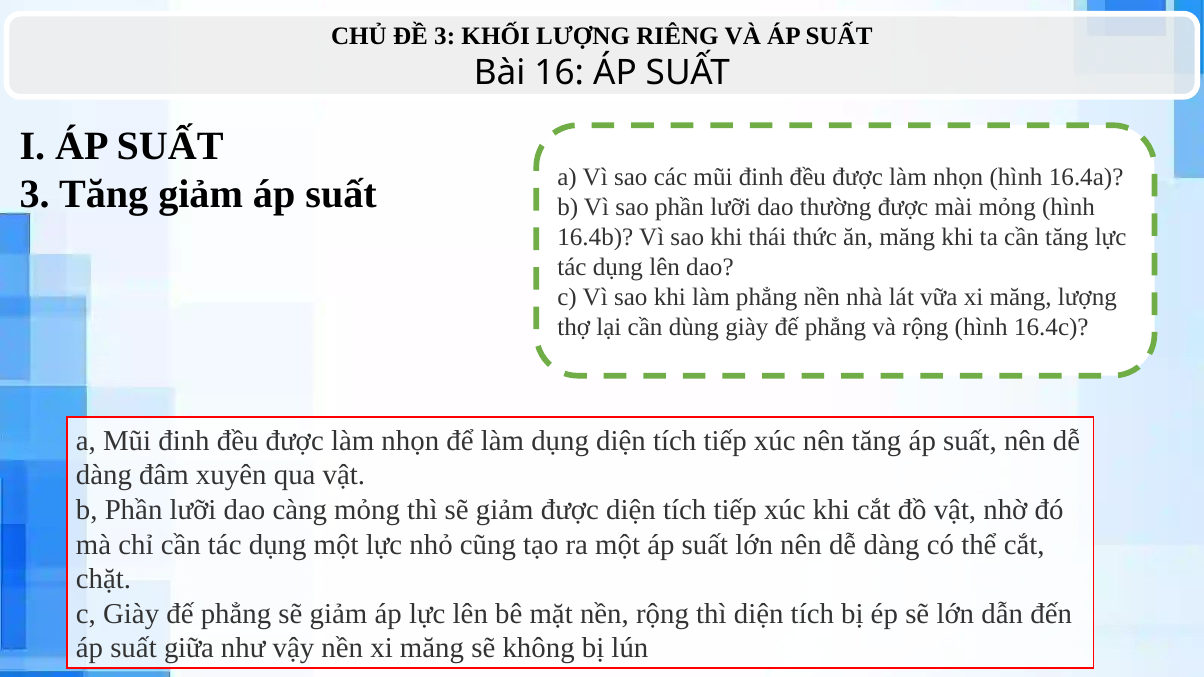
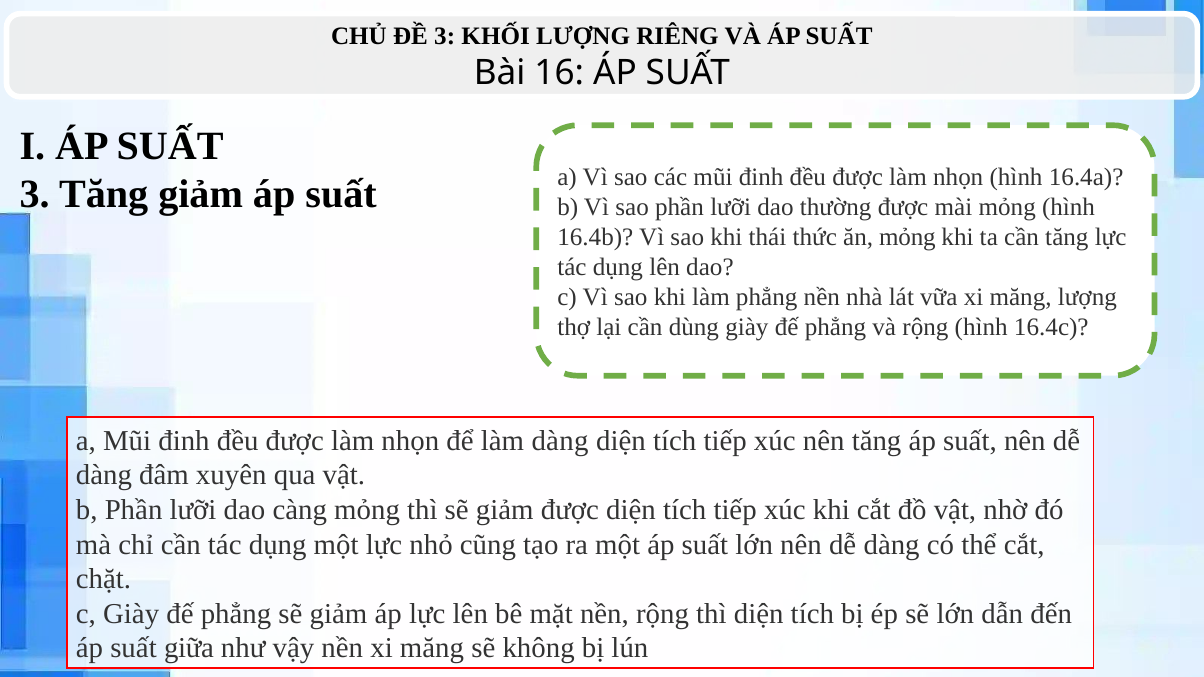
ăn măng: măng -> mỏng (907, 237)
làm dụng: dụng -> dàng (560, 441)
